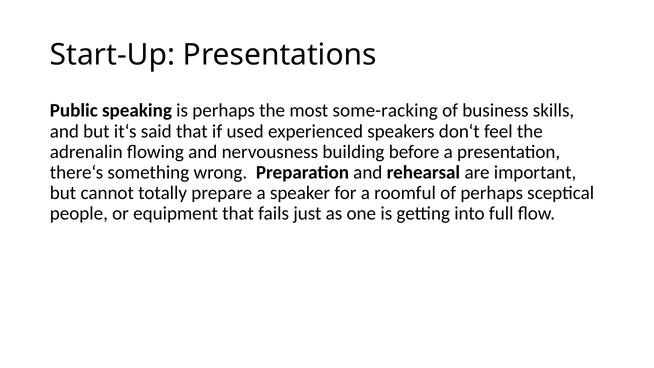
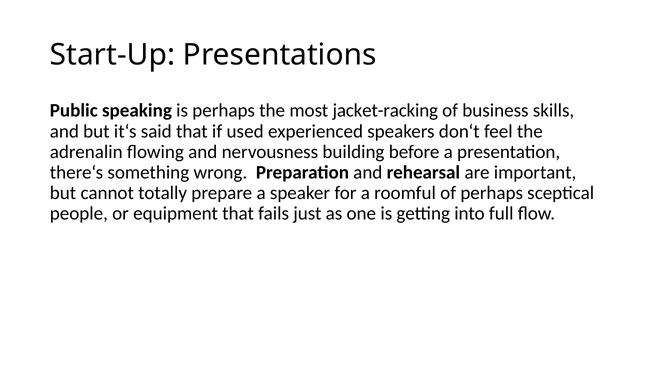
some-racking: some-racking -> jacket-racking (385, 111)
